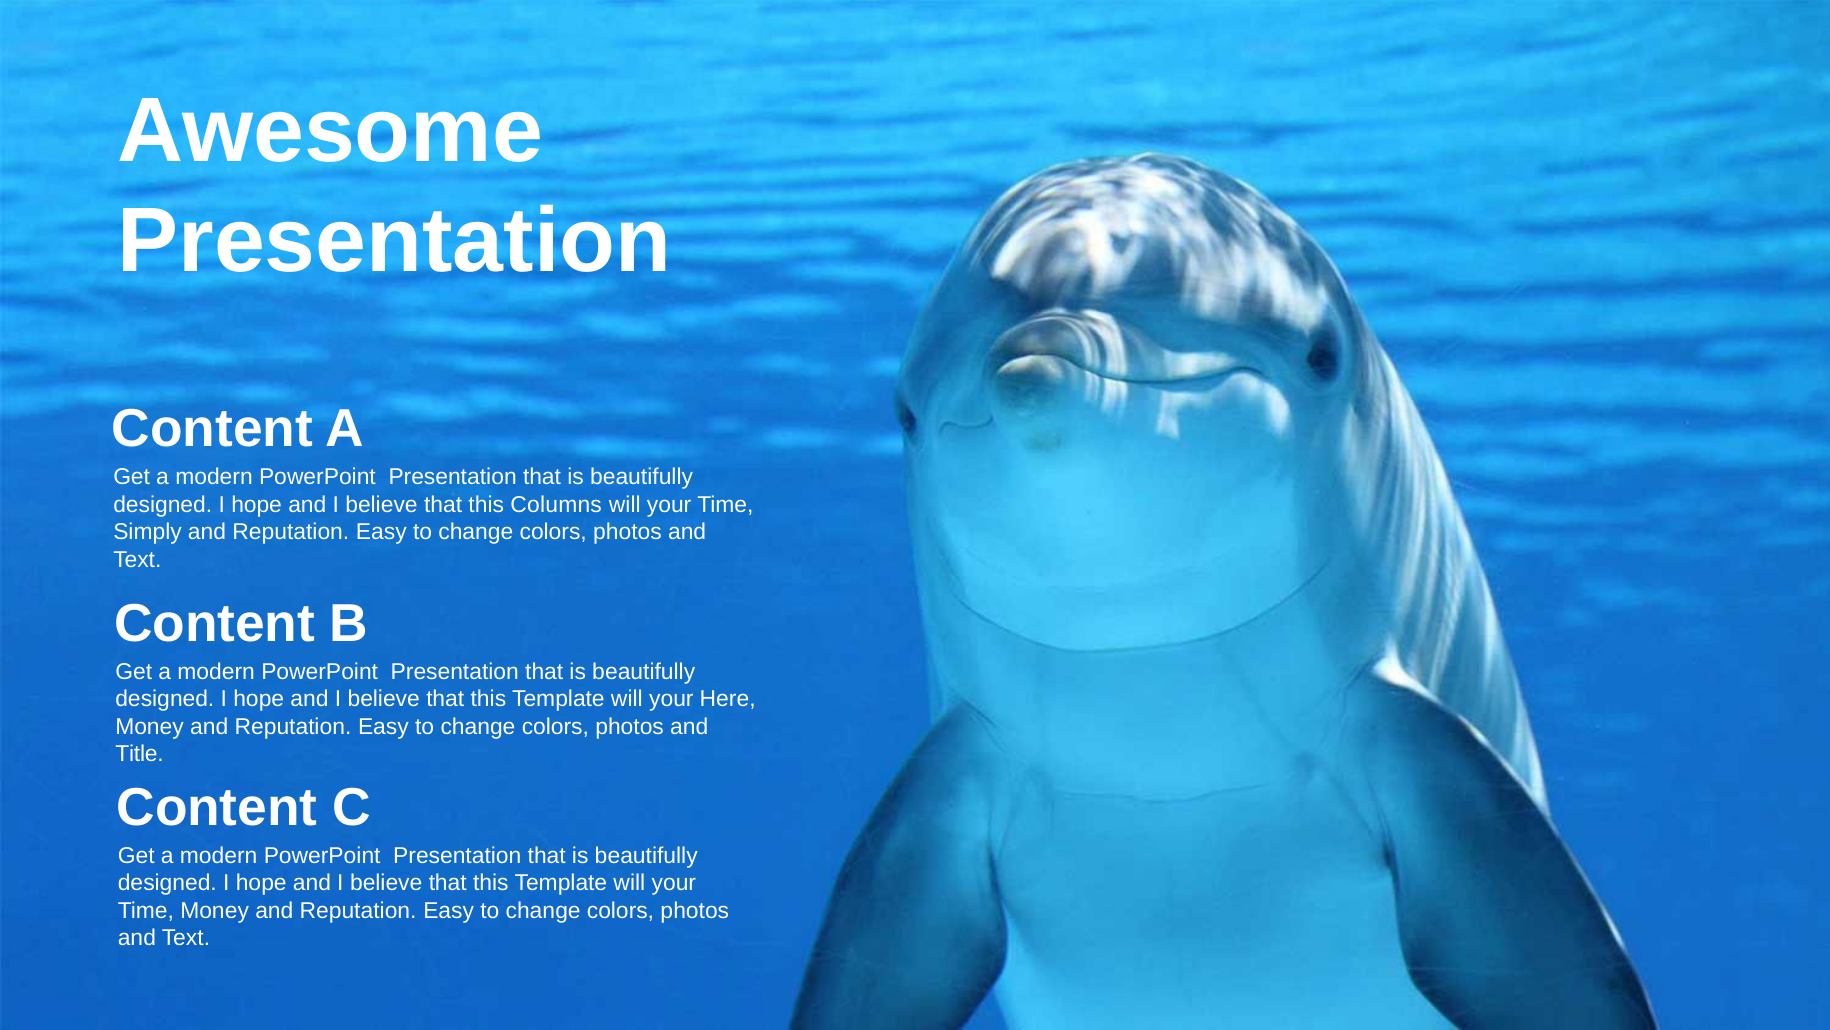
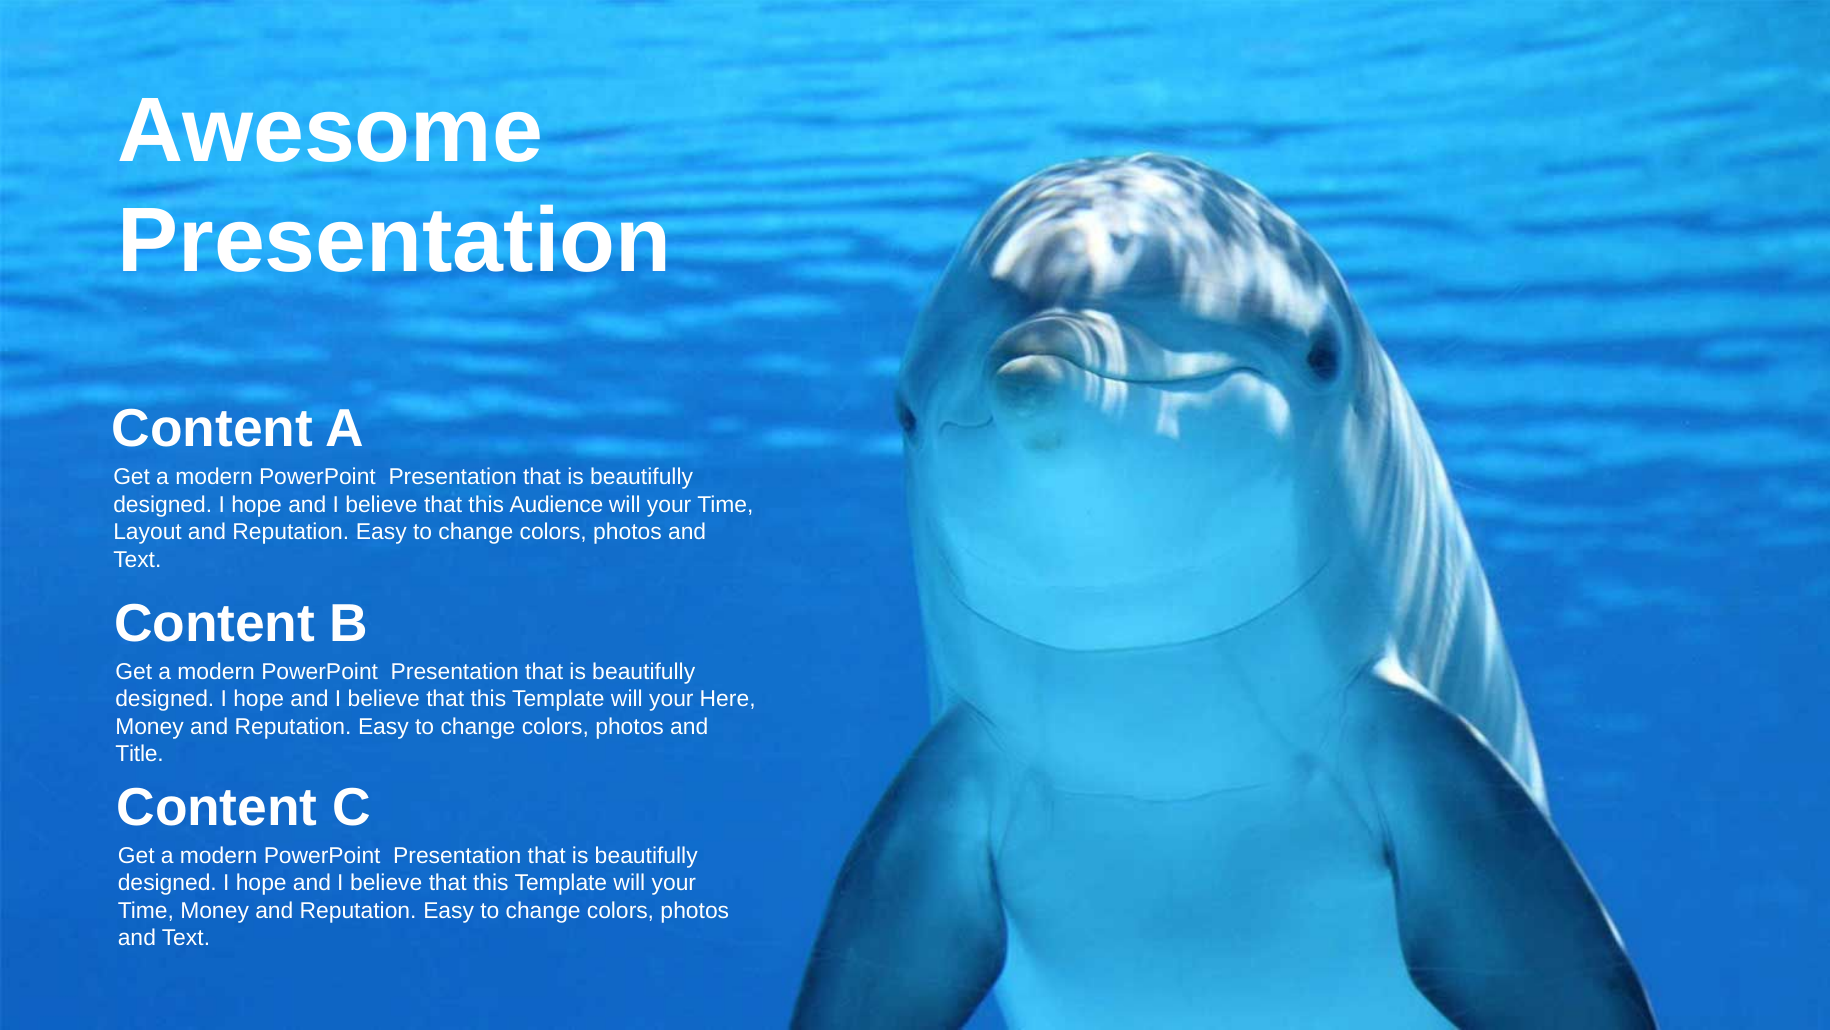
Columns: Columns -> Audience (556, 504)
Simply: Simply -> Layout (148, 532)
